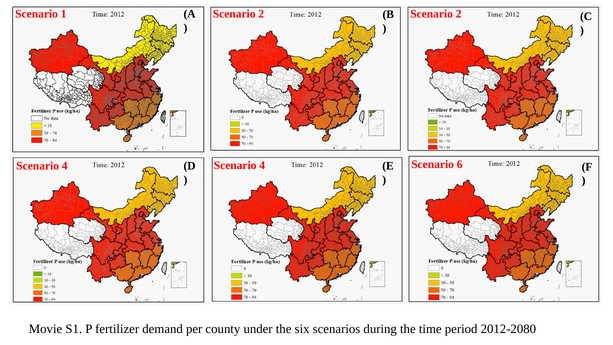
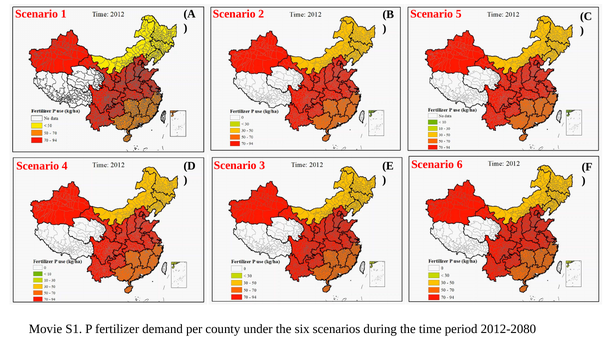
2 Scenario 2: 2 -> 5 (459, 14)
4 Scenario 4: 4 -> 3 (262, 166)
